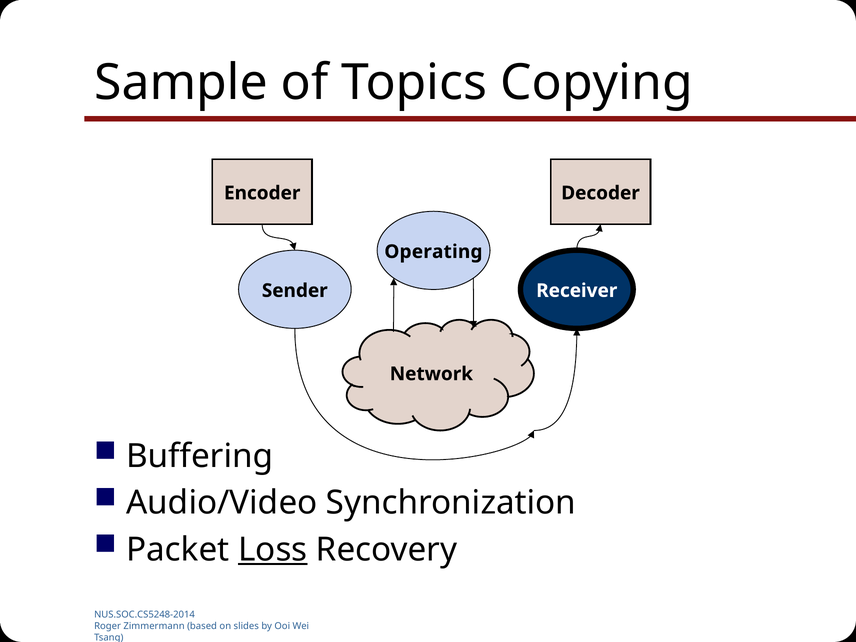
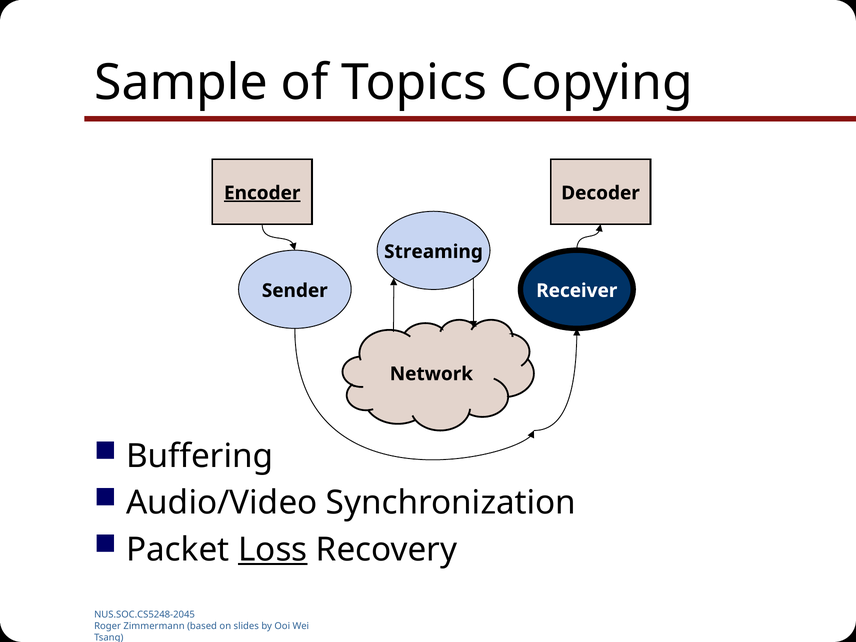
Encoder underline: none -> present (262, 193)
Operating: Operating -> Streaming (433, 252)
NUS.SOC.CS5248-2014: NUS.SOC.CS5248-2014 -> NUS.SOC.CS5248-2045 (145, 615)
